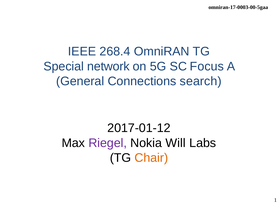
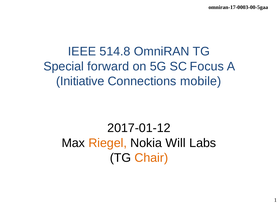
268.4: 268.4 -> 514.8 (115, 51)
network: network -> forward (108, 66)
General: General -> Initiative (80, 81)
search: search -> mobile (201, 81)
Riegel colour: purple -> orange (108, 143)
